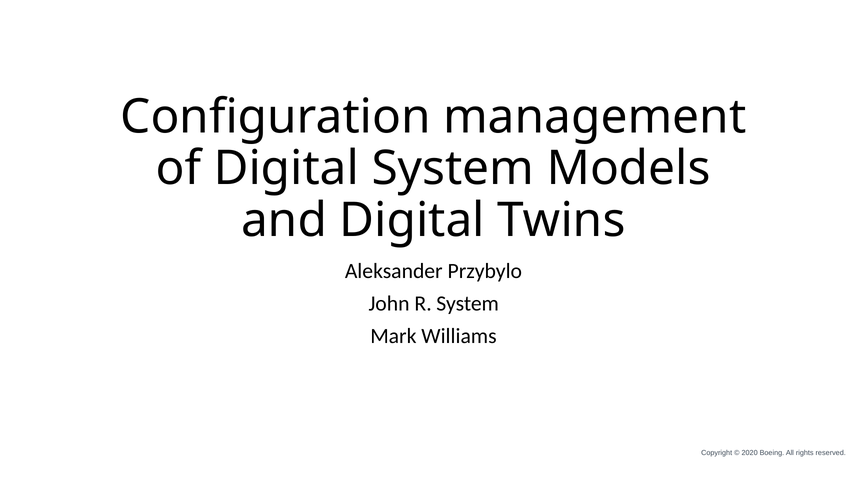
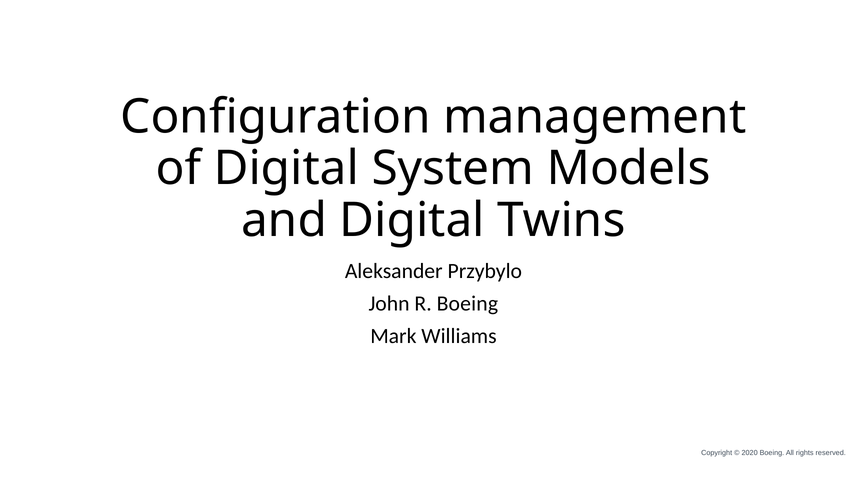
R System: System -> Boeing (467, 303)
